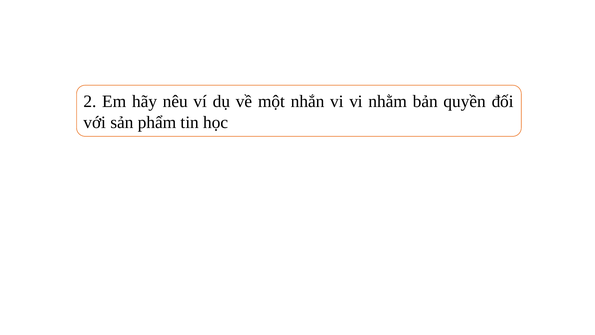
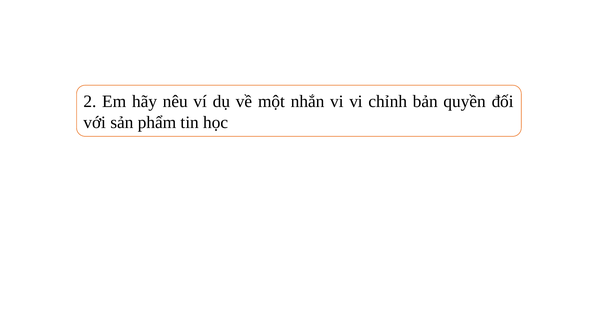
nhằm: nhằm -> chỉnh (388, 101)
